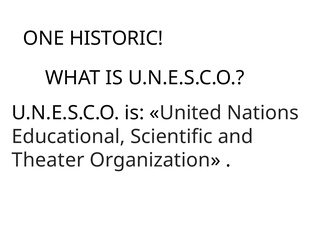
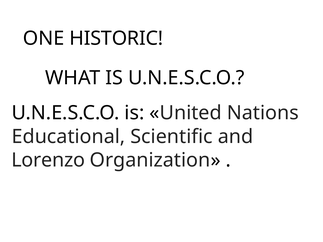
Theater: Theater -> Lorenzo (48, 160)
